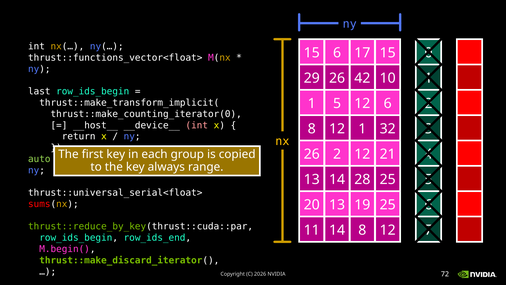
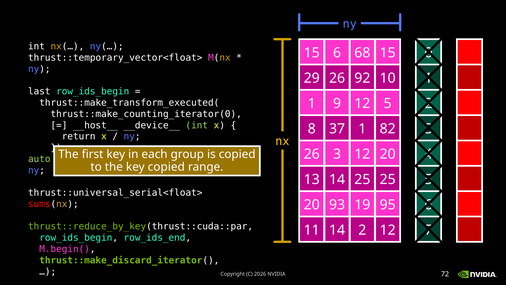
17: 17 -> 68 (362, 53)
thrust::functions_vector<float>: thrust::functions_vector<float> -> thrust::temporary_vector<float> (115, 58)
42: 42 -> 92 (362, 78)
thrust::make_transform_implicit(: thrust::make_transform_implicit( -> thrust::make_transform_executed( (129, 103)
1 5: 5 -> 9 (337, 103)
12 6: 6 -> 5 (388, 103)
int colour: pink -> light green (197, 125)
12: 12 -> 37 (337, 129)
32: 32 -> 82 (388, 129)
26 2: 2 -> 3 (337, 154)
12 21: 21 -> 20 (388, 154)
key always: always -> copied (166, 167)
14 28: 28 -> 25 (362, 179)
20 13: 13 -> 93 (337, 205)
19 25: 25 -> 95 (388, 205)
14 8: 8 -> 2 (362, 230)
